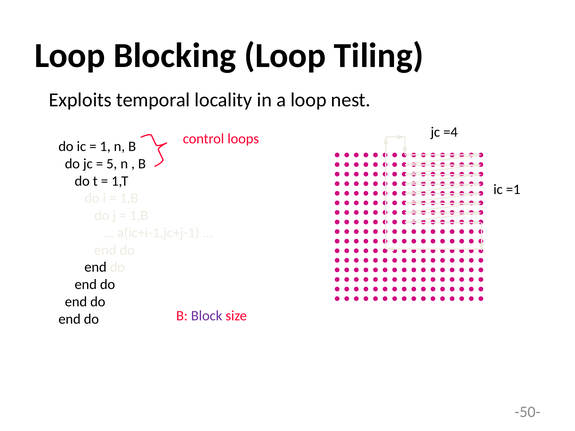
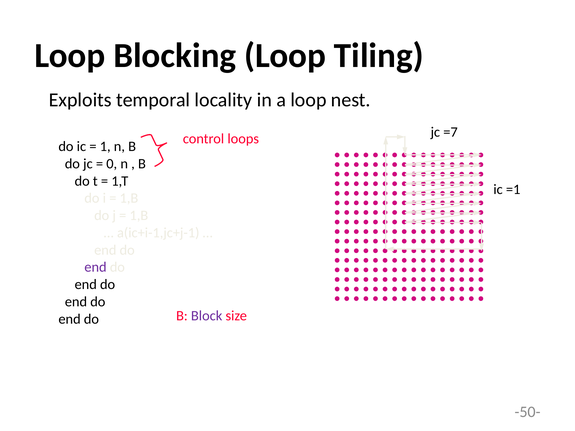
=4: =4 -> =7 (451, 132)
5: 5 -> 0 (112, 164)
end colour: black -> purple (96, 267)
